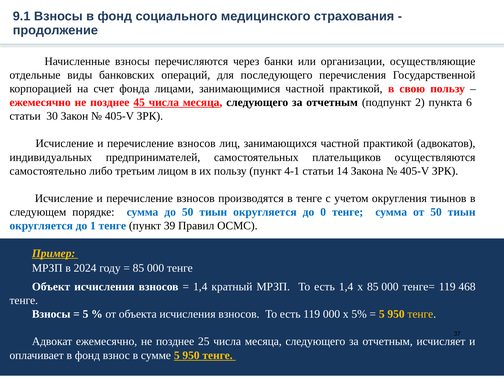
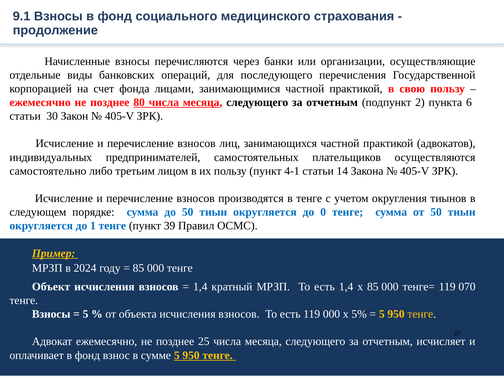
45: 45 -> 80 (139, 102)
468: 468 -> 070 (467, 287)
